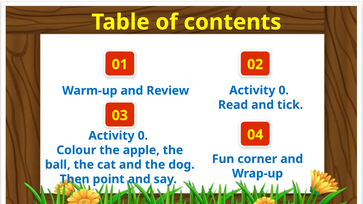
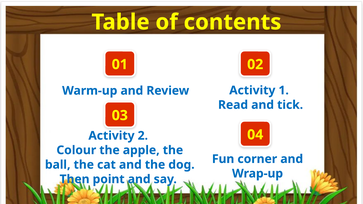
0: 0 -> 1 (284, 90)
0: 0 -> 2 (143, 136)
